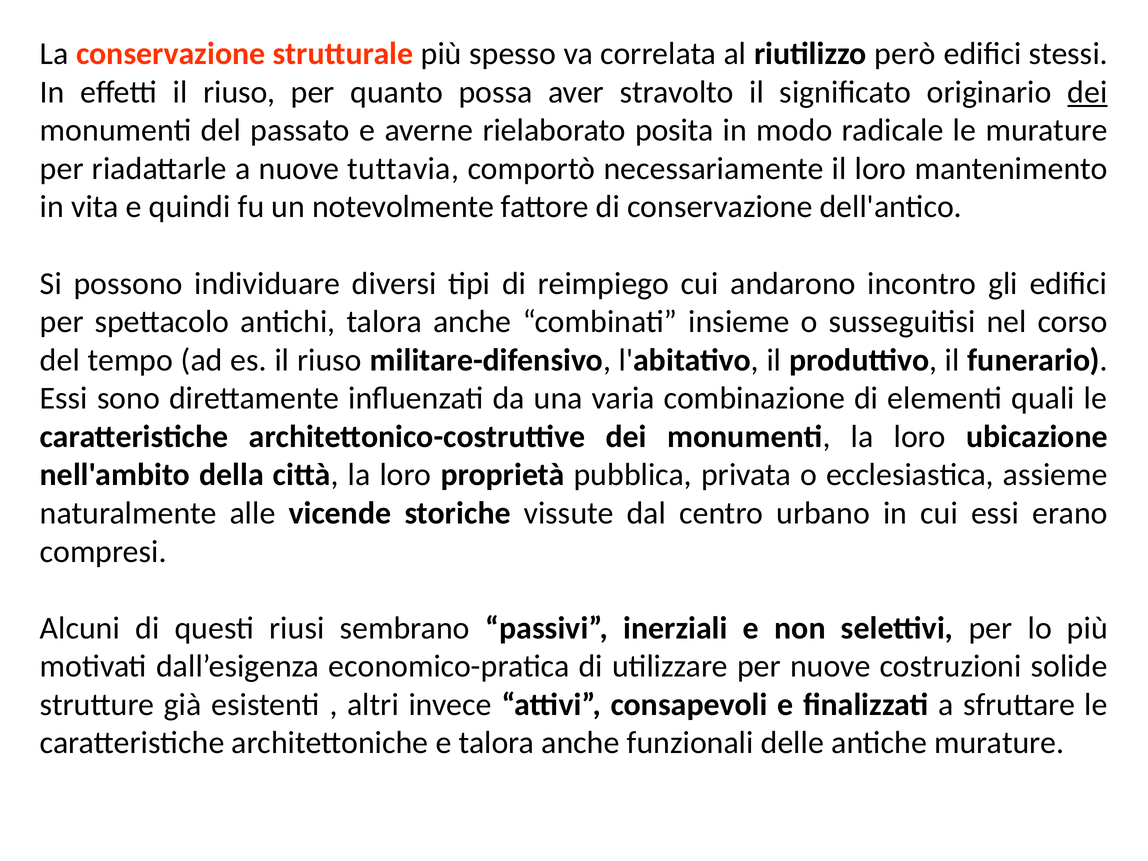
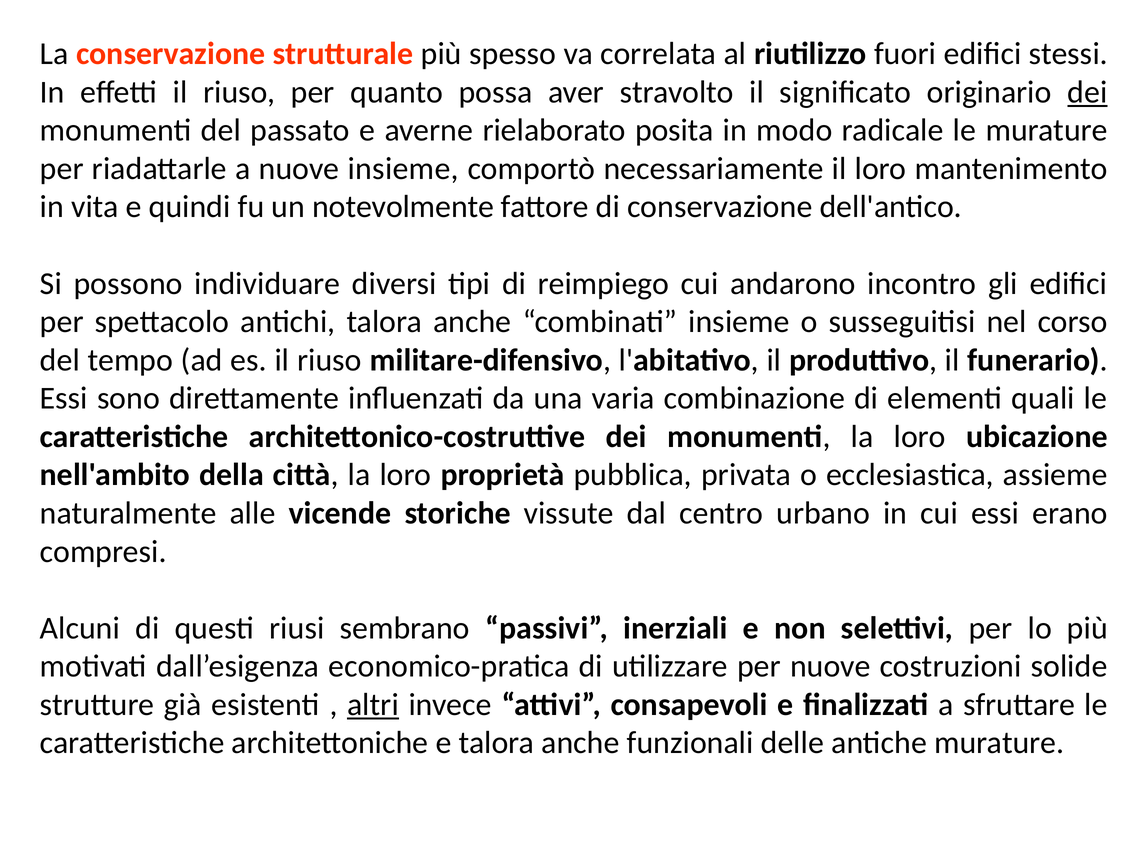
però: però -> fuori (905, 54)
nuove tuttavia: tuttavia -> insieme (403, 169)
altri underline: none -> present (373, 705)
